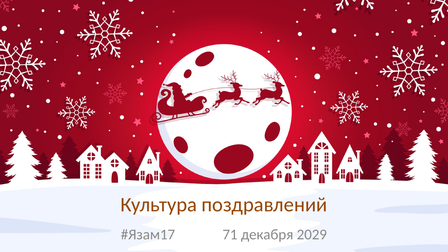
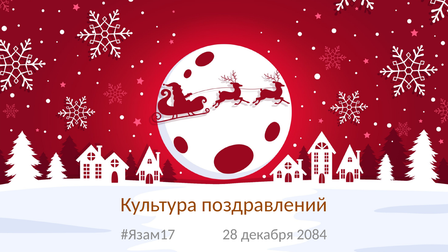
71: 71 -> 28 (230, 235)
2029: 2029 -> 2084 (312, 235)
